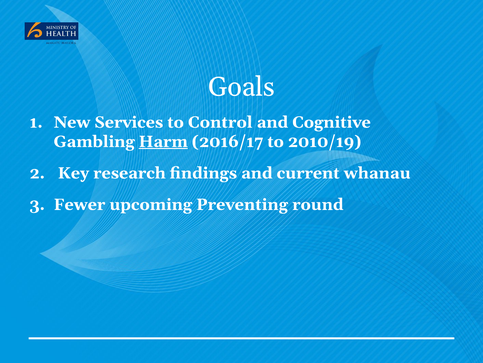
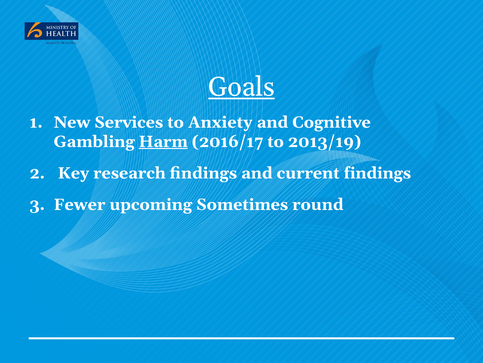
Goals underline: none -> present (242, 87)
Control: Control -> Anxiety (220, 122)
2010/19: 2010/19 -> 2013/19 (325, 141)
current whanau: whanau -> findings (377, 173)
Preventing: Preventing -> Sometimes (242, 204)
